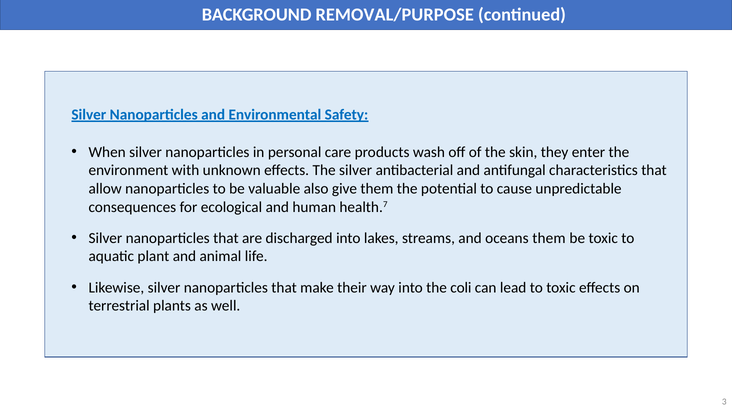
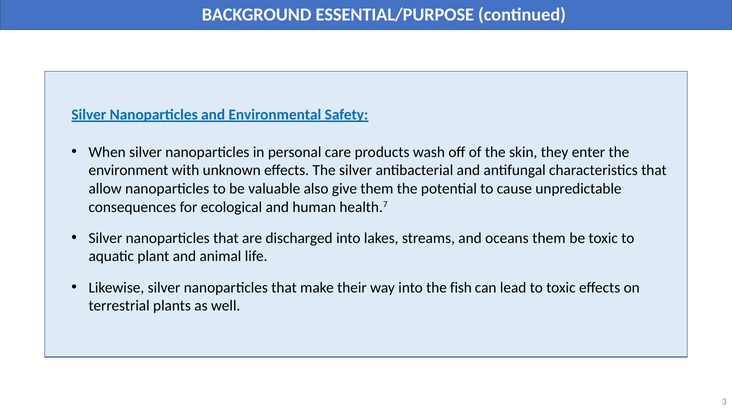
REMOVAL/PURPOSE: REMOVAL/PURPOSE -> ESSENTIAL/PURPOSE (395, 15)
coli: coli -> fish (461, 287)
